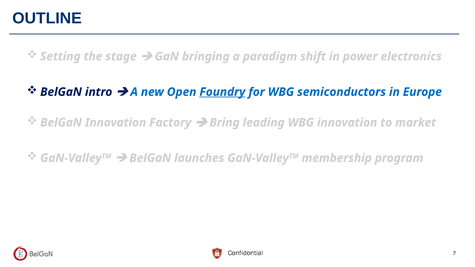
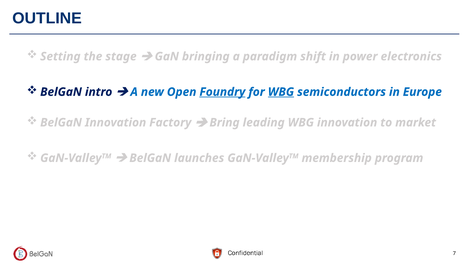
WBG underline: none -> present (281, 92)
